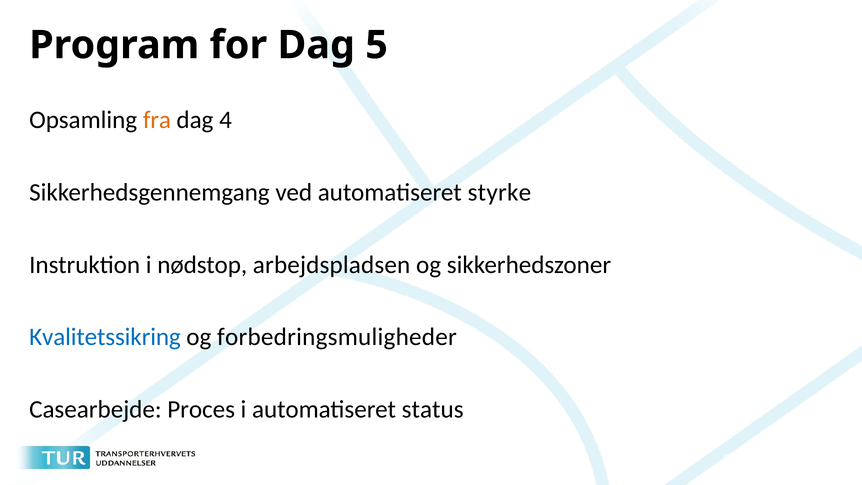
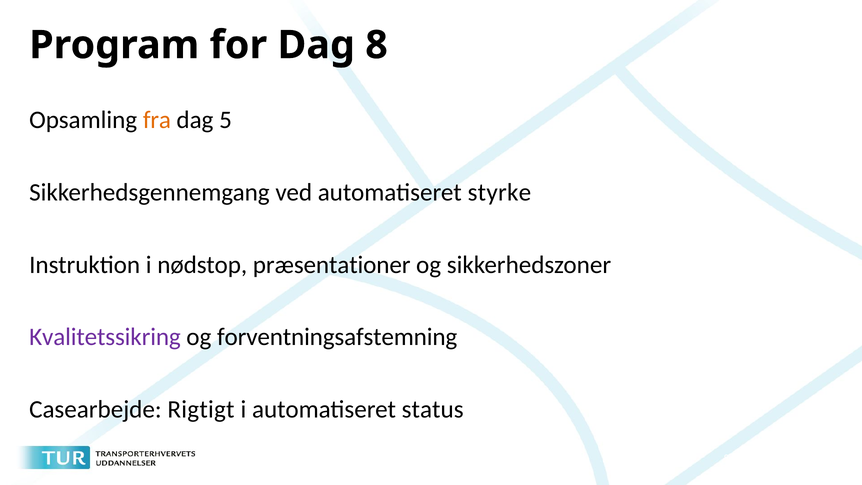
5: 5 -> 8 (377, 45)
4: 4 -> 5 (225, 120)
arbejdspladsen: arbejdspladsen -> præsentationer (332, 265)
Kvalitetssikring colour: blue -> purple (105, 337)
forbedringsmuligheder: forbedringsmuligheder -> forventningsafstemning (337, 337)
Proces: Proces -> Rigtigt (201, 409)
